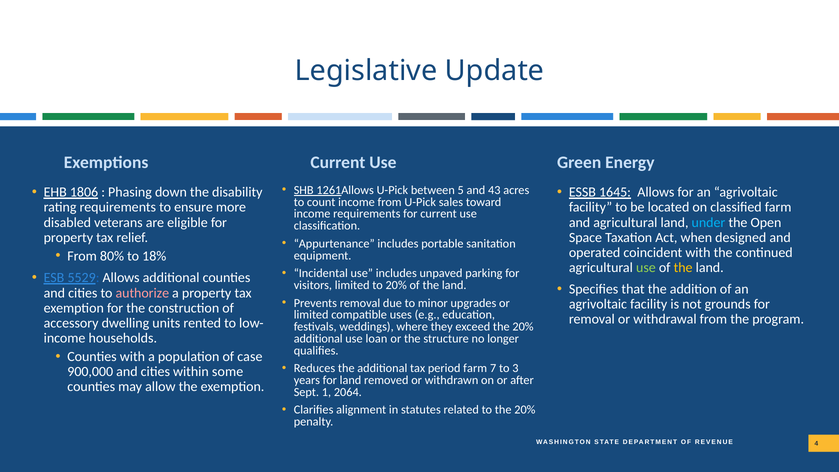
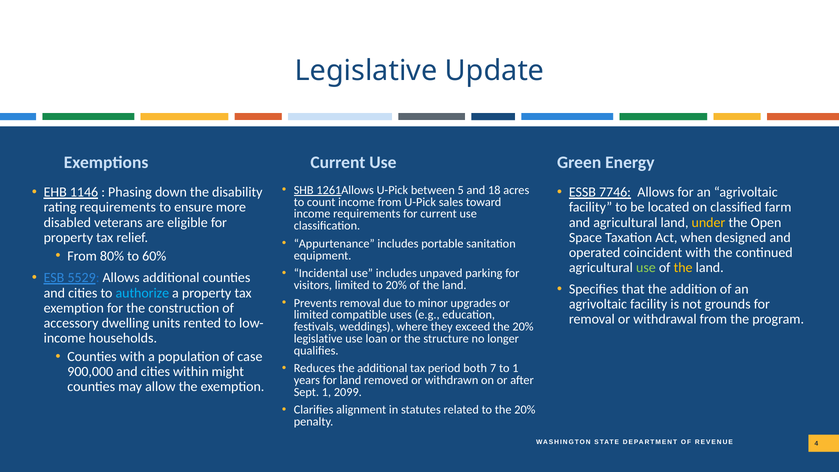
43: 43 -> 18 (494, 190)
1806: 1806 -> 1146 (84, 192)
1645: 1645 -> 7746 (615, 192)
under colour: light blue -> yellow (708, 222)
18%: 18% -> 60% (154, 256)
authorize colour: pink -> light blue (142, 293)
additional: additional -> legislative (318, 339)
period farm: farm -> both (475, 368)
to 3: 3 -> 1 (515, 368)
some: some -> might (228, 372)
2064: 2064 -> 2099 (348, 392)
